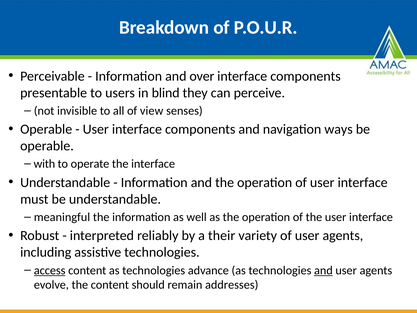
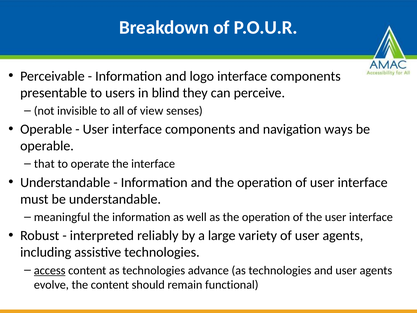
over: over -> logo (202, 76)
with: with -> that (44, 164)
their: their -> large (222, 235)
and underline: present -> none (323, 270)
addresses: addresses -> functional (232, 285)
